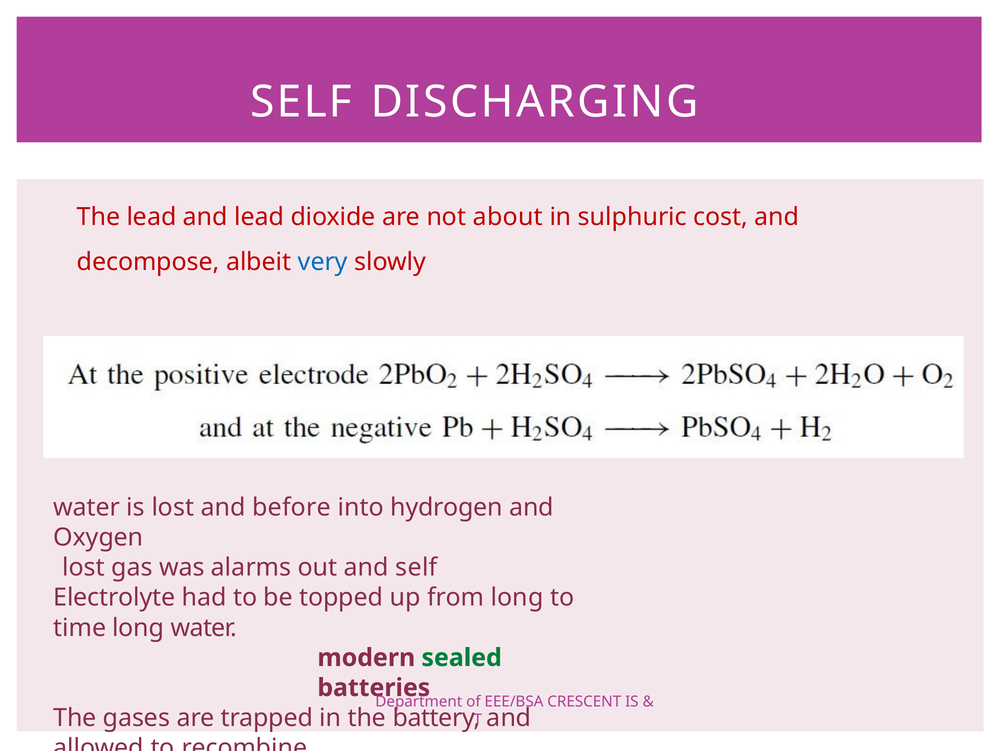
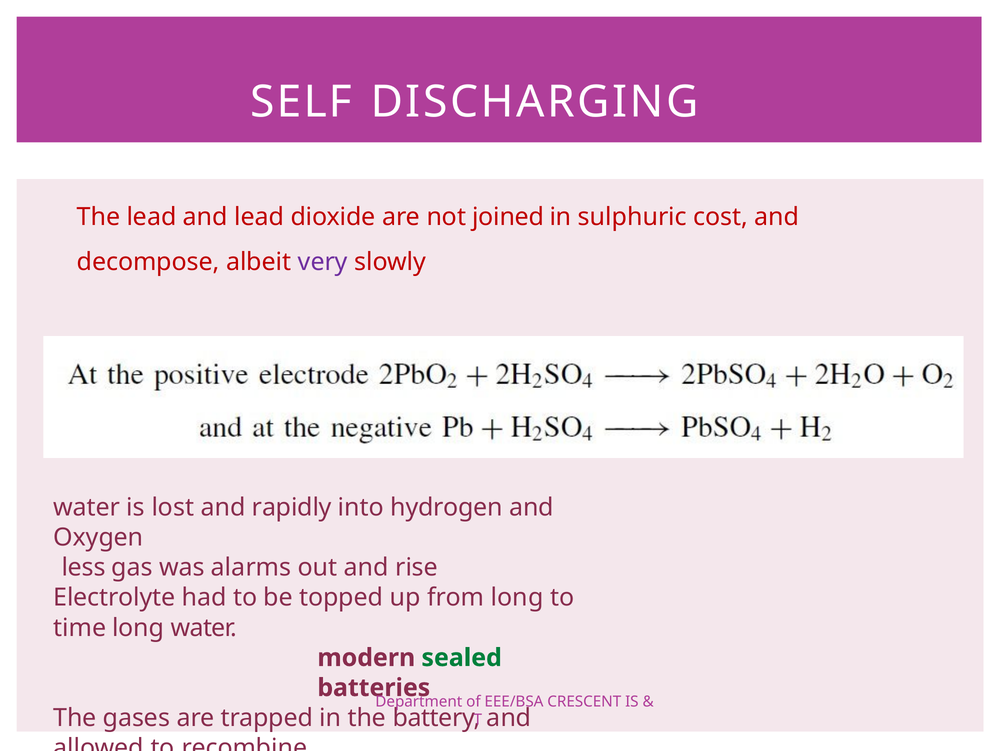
about: about -> joined (508, 217)
very colour: blue -> purple (323, 262)
before: before -> rapidly (292, 507)
lost: lost -> less (84, 567)
and self: self -> rise (417, 567)
